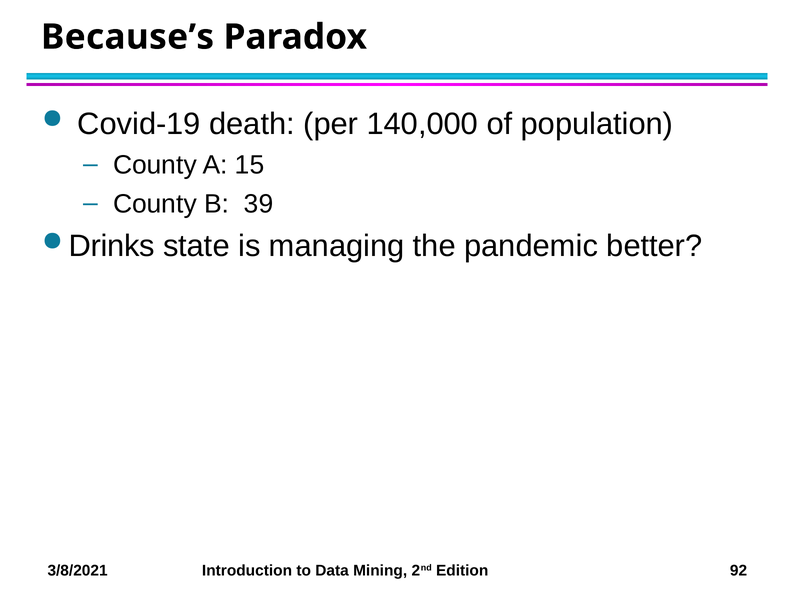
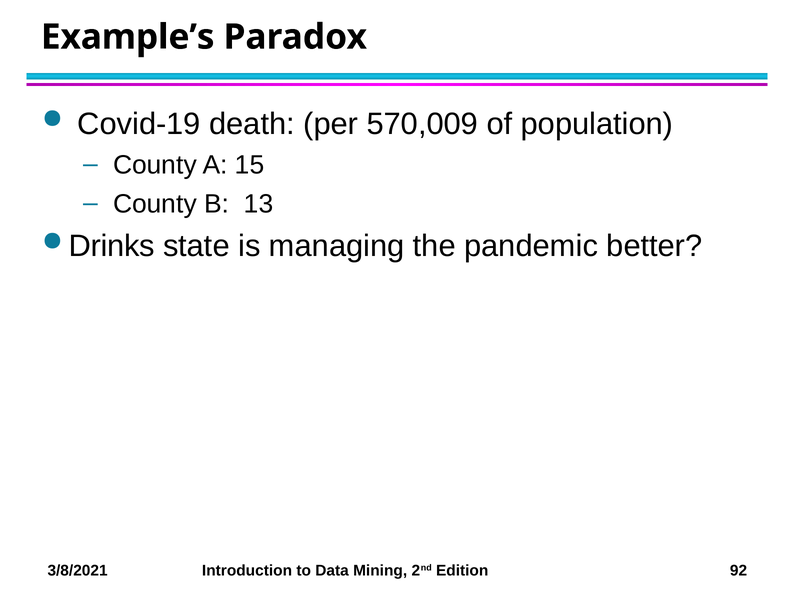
Because’s: Because’s -> Example’s (128, 37)
140,000: 140,000 -> 570,009 (422, 124)
39: 39 -> 13 (259, 204)
